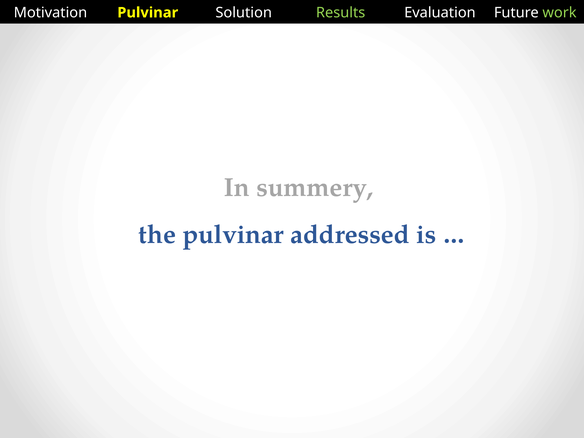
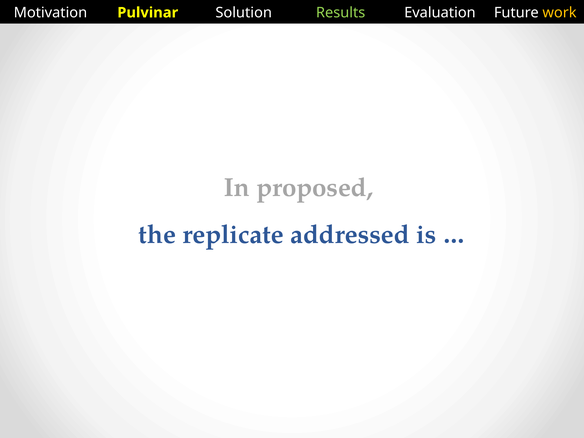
work colour: light green -> yellow (560, 13)
summery: summery -> proposed (315, 187)
the pulvinar: pulvinar -> replicate (233, 234)
